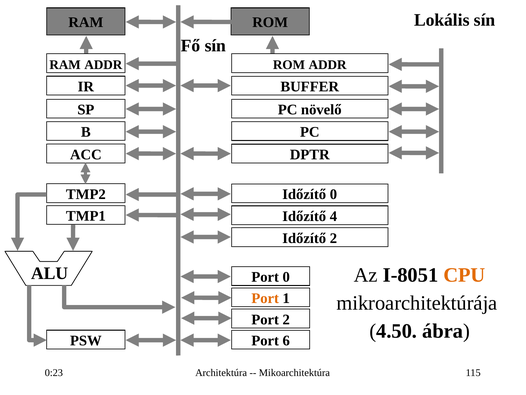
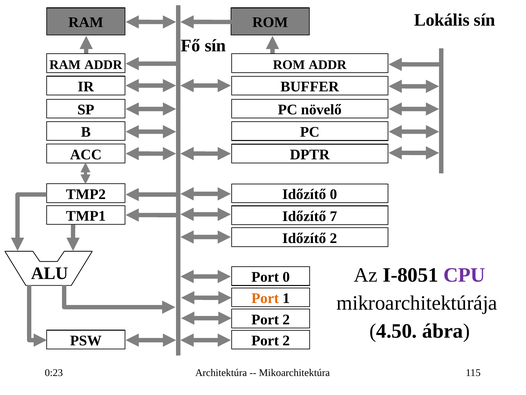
4: 4 -> 7 (333, 216)
CPU colour: orange -> purple (464, 275)
6: 6 -> 2 (286, 340)
